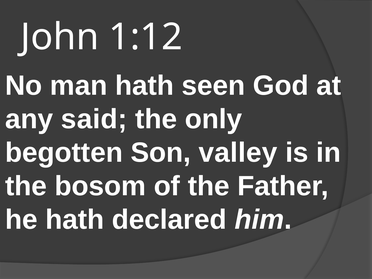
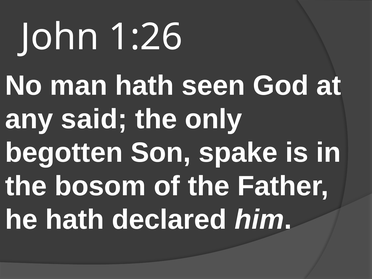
1:12: 1:12 -> 1:26 (146, 37)
valley: valley -> spake (238, 153)
